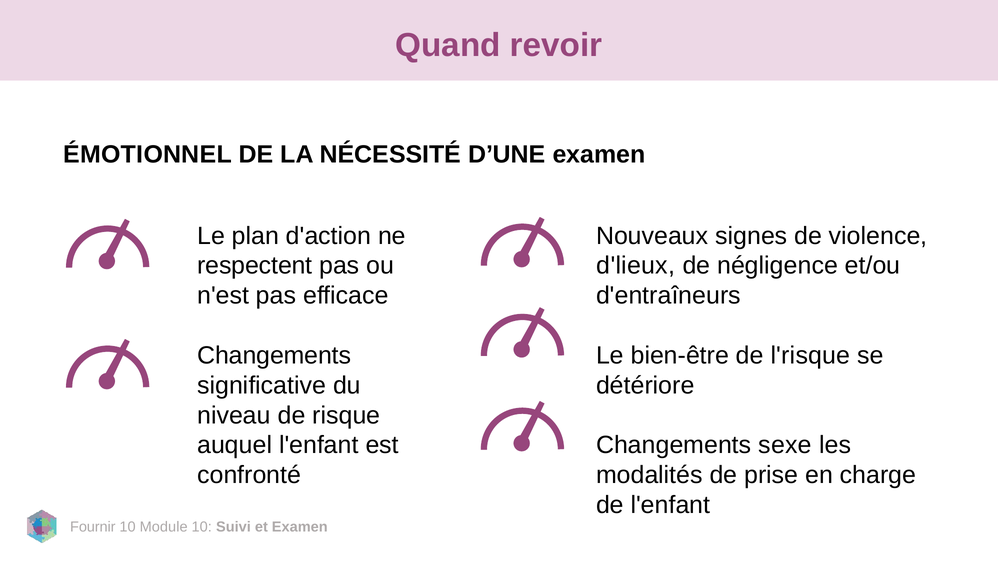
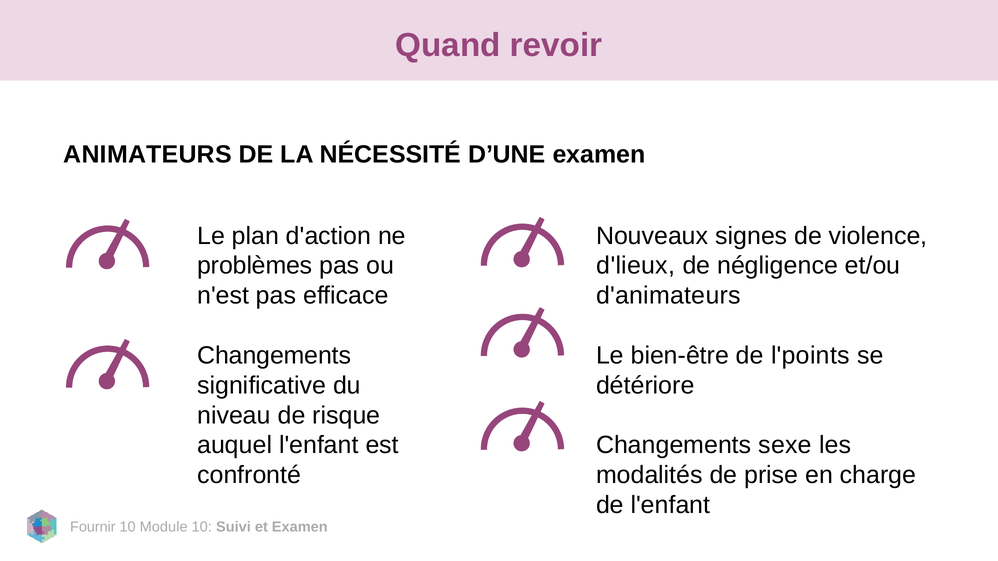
ÉMOTIONNEL: ÉMOTIONNEL -> ANIMATEURS (148, 155)
respectent: respectent -> problèmes (255, 266)
d'entraîneurs: d'entraîneurs -> d'animateurs (668, 296)
l'risque: l'risque -> l'points (810, 356)
